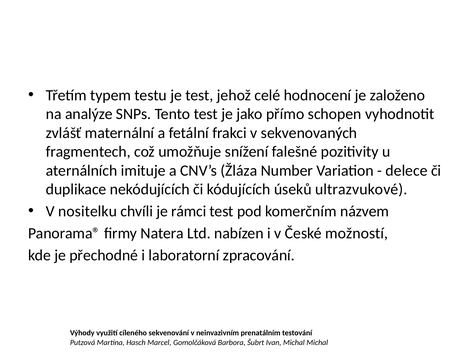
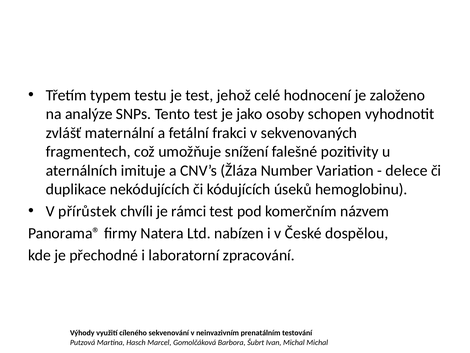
přímo: přímo -> osoby (285, 114)
ultrazvukové: ultrazvukové -> hemoglobinu (361, 189)
nositelku: nositelku -> přírůstek (88, 211)
možností: možností -> dospělou (357, 233)
